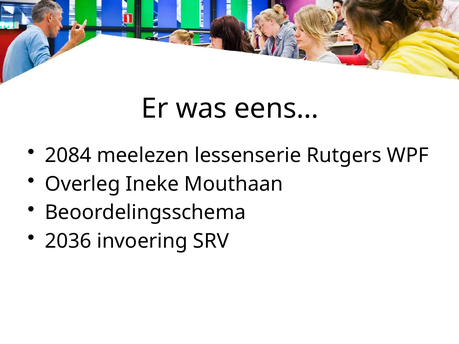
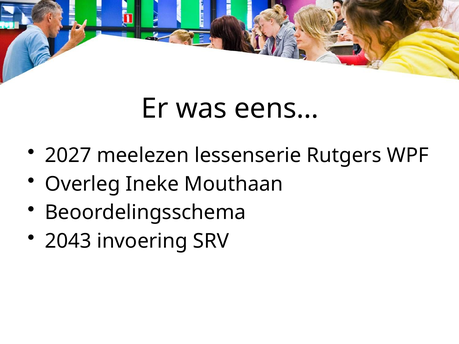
2084: 2084 -> 2027 (68, 156)
2036: 2036 -> 2043 (68, 241)
